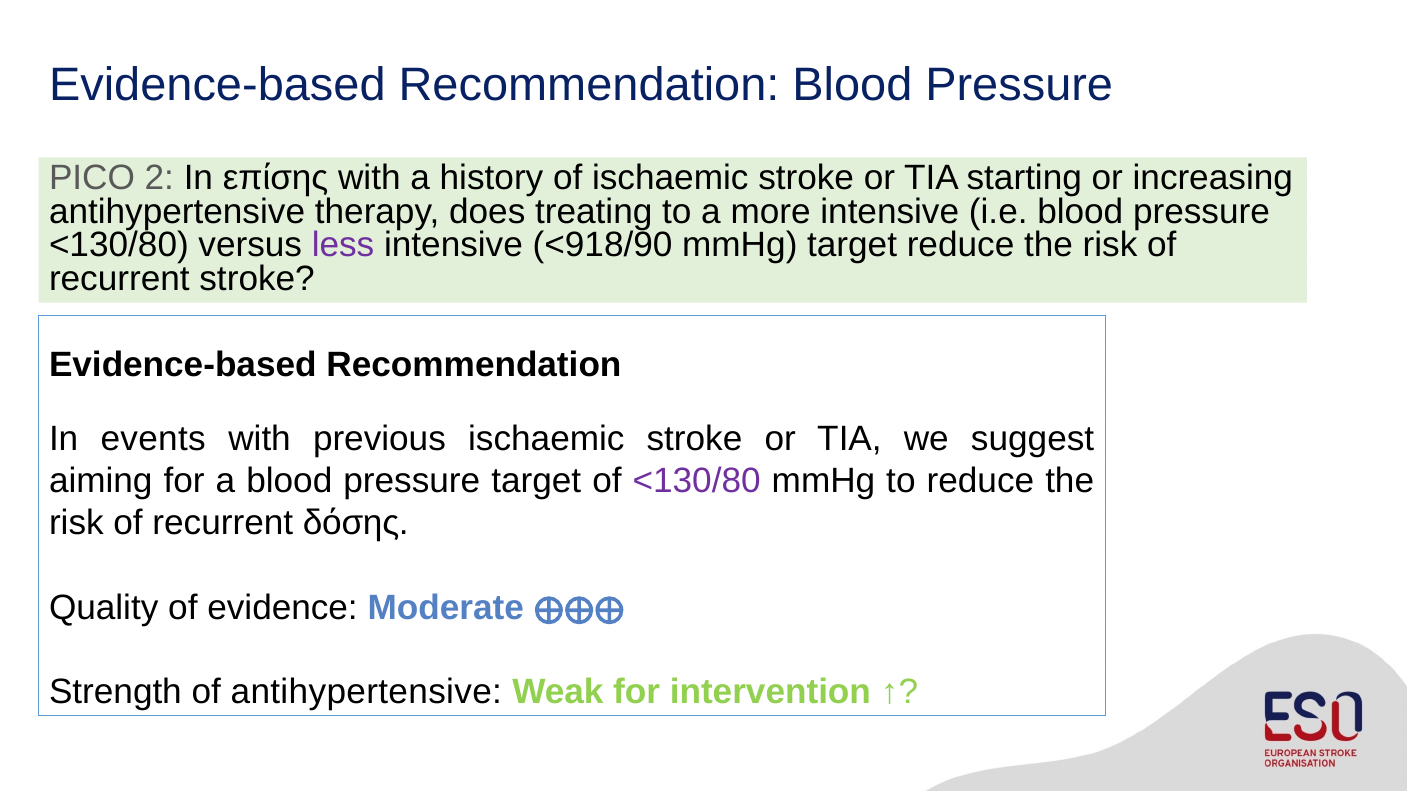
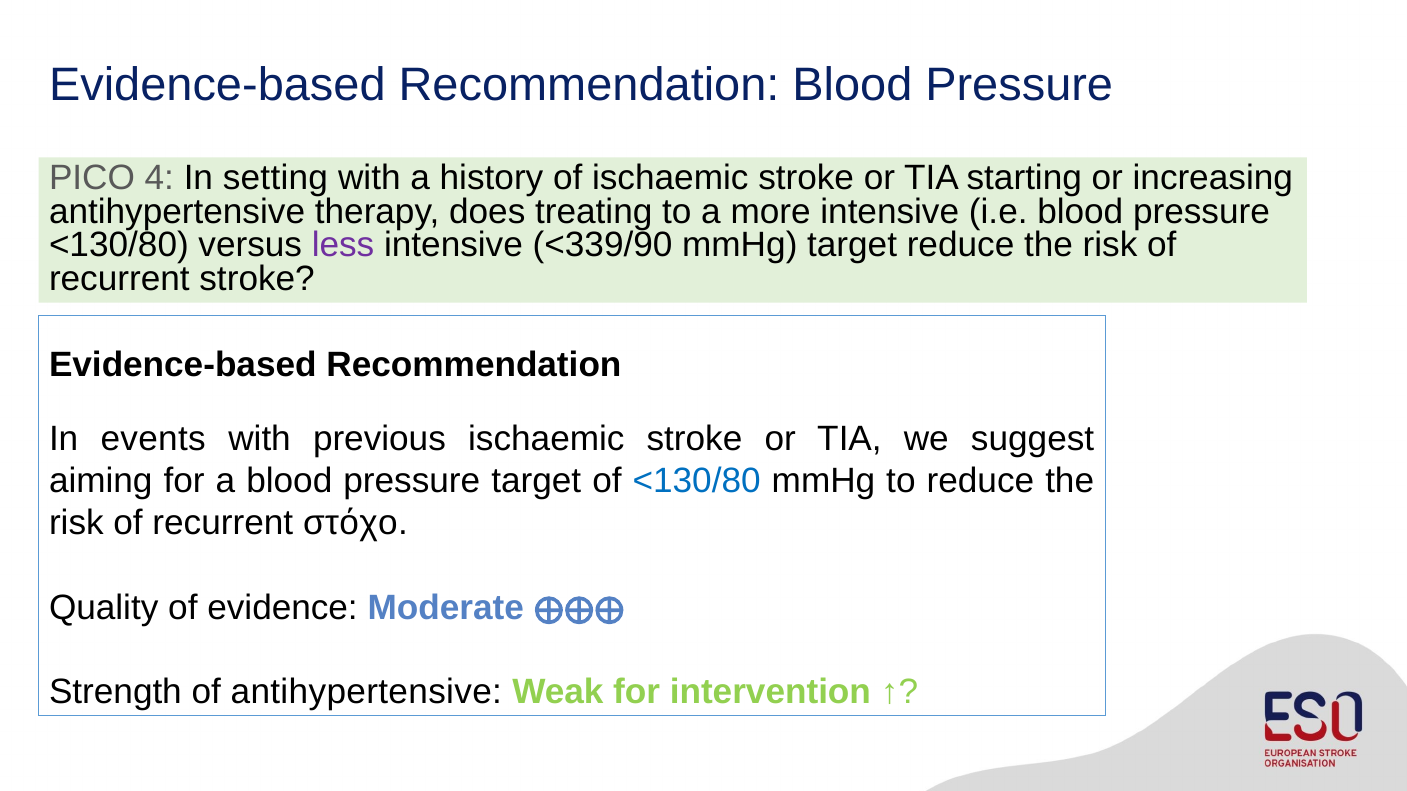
2: 2 -> 4 (159, 178)
επίσης: επίσης -> setting (275, 178)
<918/90: <918/90 -> <339/90 (603, 246)
<130/80 colour: purple -> blue (697, 481)
δόσης: δόσης -> στόχο (355, 524)
